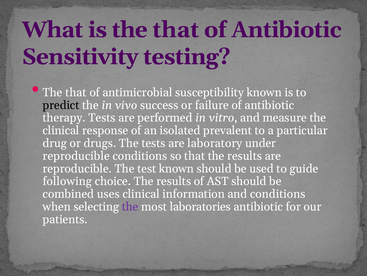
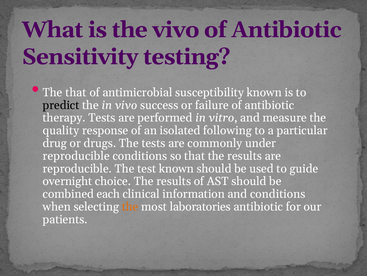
is the that: that -> vivo (176, 30)
clinical: clinical -> quality (61, 130)
prevalent: prevalent -> following (227, 130)
laboratory: laboratory -> commonly (215, 143)
following: following -> overnight (67, 181)
uses: uses -> each (108, 193)
the colour: purple -> orange (130, 206)
